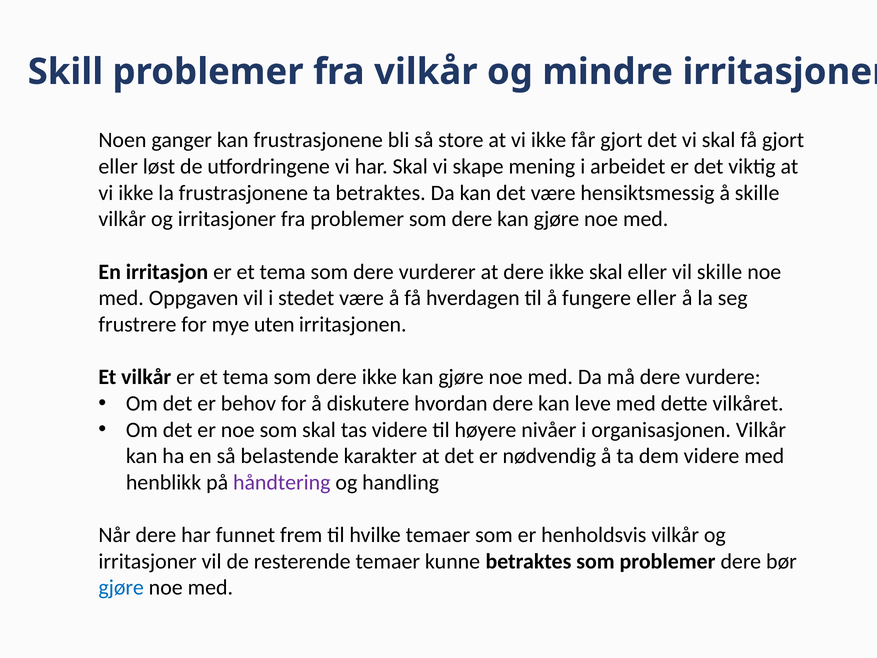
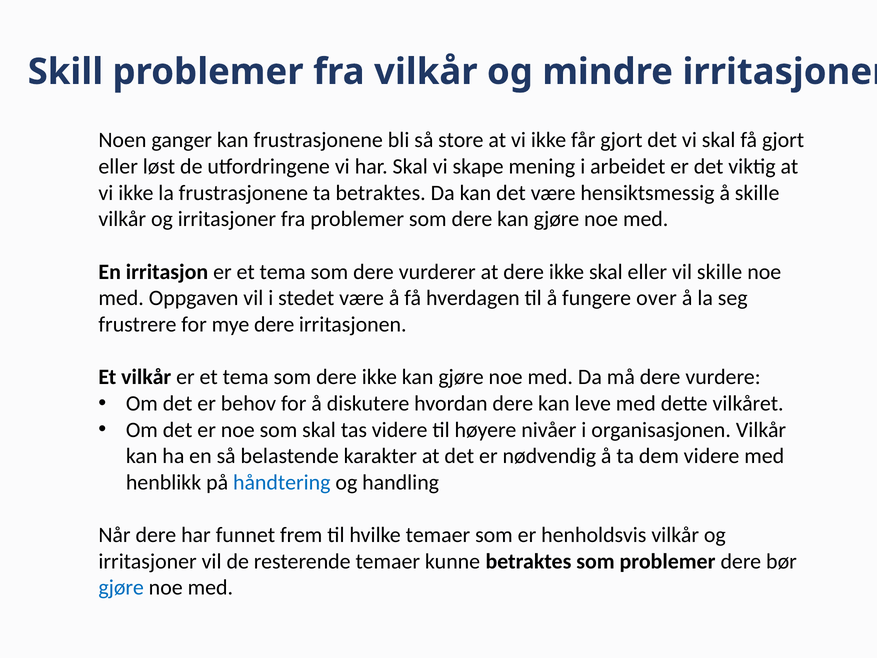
fungere eller: eller -> over (656, 298)
mye uten: uten -> dere (274, 324)
håndtering colour: purple -> blue (282, 482)
